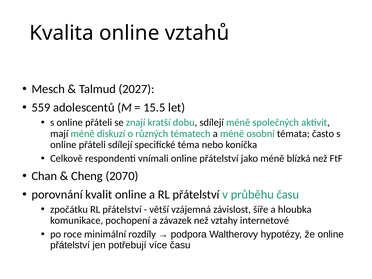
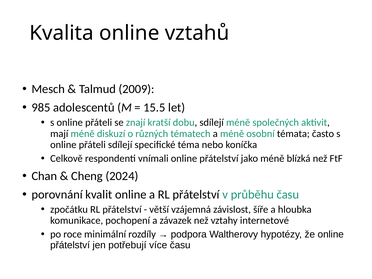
2027: 2027 -> 2009 (137, 89)
559: 559 -> 985 (41, 108)
2070: 2070 -> 2024 (122, 176)
